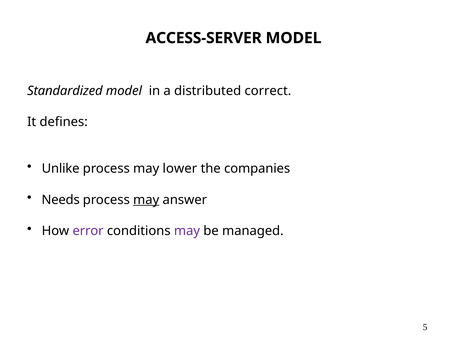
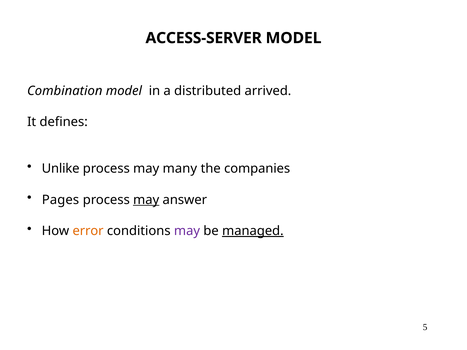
Standardized: Standardized -> Combination (65, 91)
correct: correct -> arrived (268, 91)
lower: lower -> many (180, 169)
Needs: Needs -> Pages (61, 200)
error colour: purple -> orange (88, 231)
managed underline: none -> present (253, 231)
